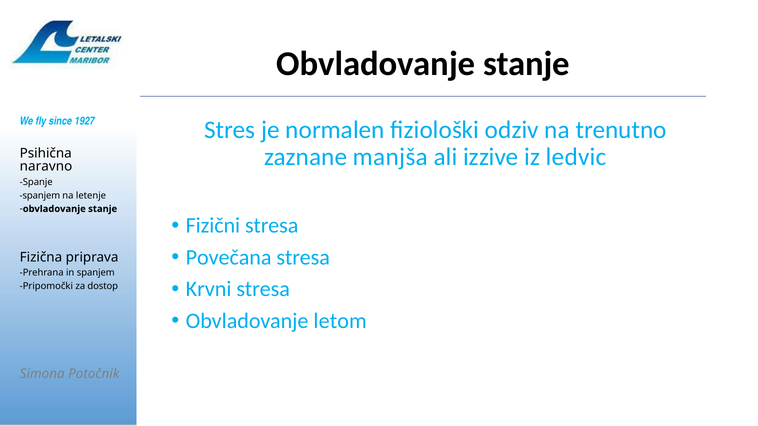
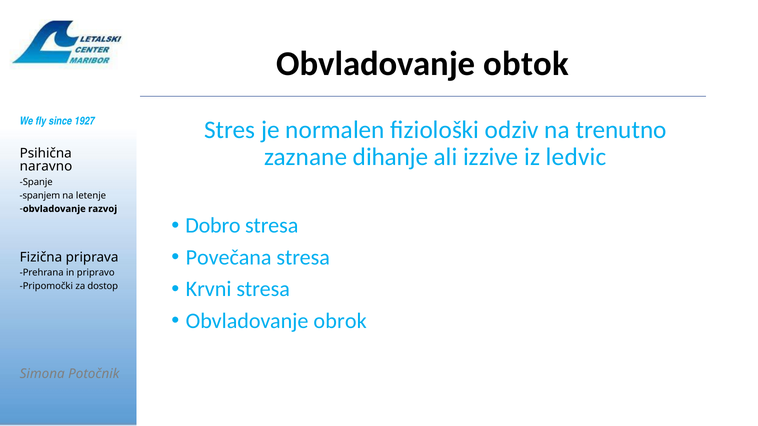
stanje: stanje -> obtok (526, 64)
manjša: manjša -> dihanje (391, 157)
stanje: stanje -> razvoj (103, 209)
Fizični: Fizični -> Dobro (213, 226)
in spanjem: spanjem -> pripravo (96, 273)
letom: letom -> obrok (340, 321)
